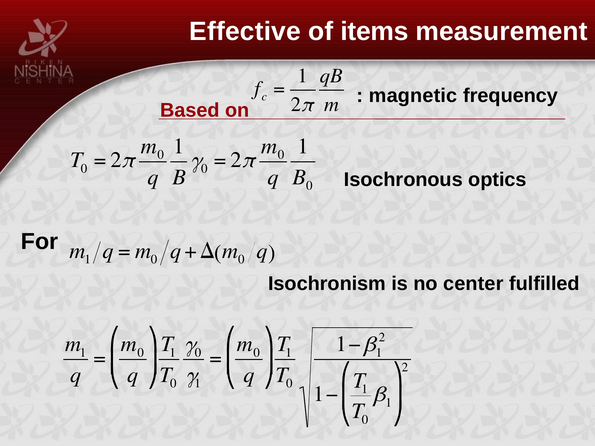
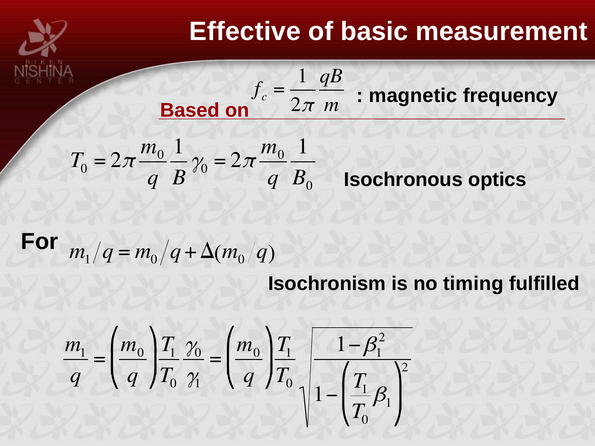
items: items -> basic (374, 32)
center: center -> timing (473, 284)
